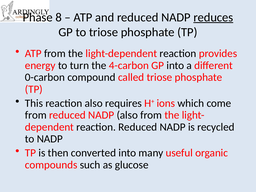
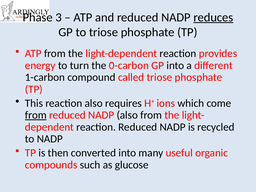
8: 8 -> 3 (59, 17)
4-carbon: 4-carbon -> 0-carbon (129, 65)
0-carbon: 0-carbon -> 1-carbon (45, 77)
from underline: none -> present (36, 115)
